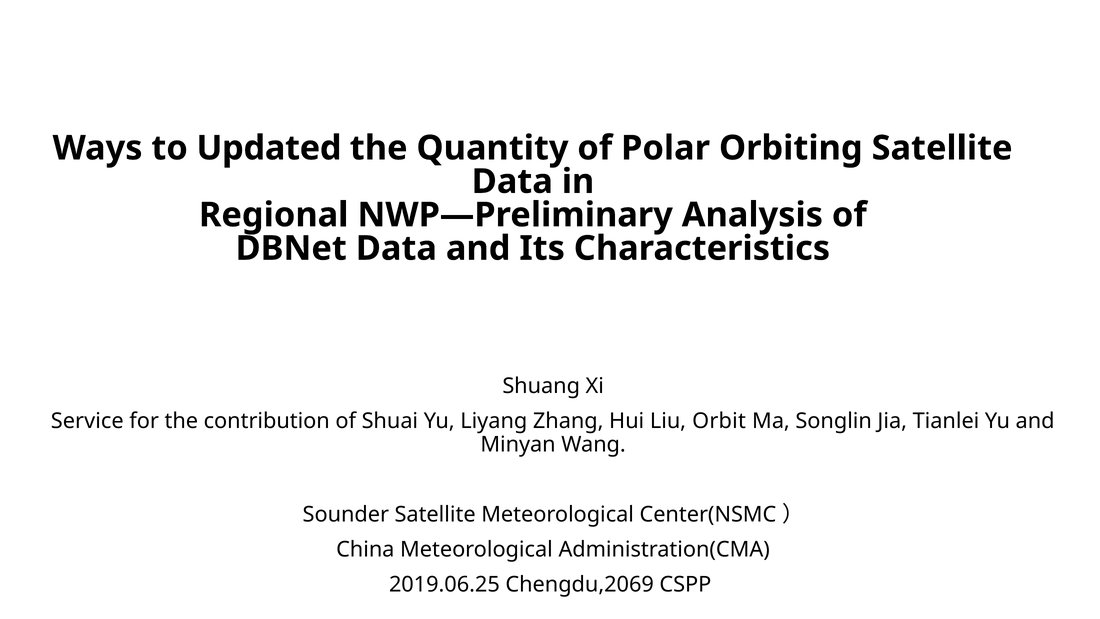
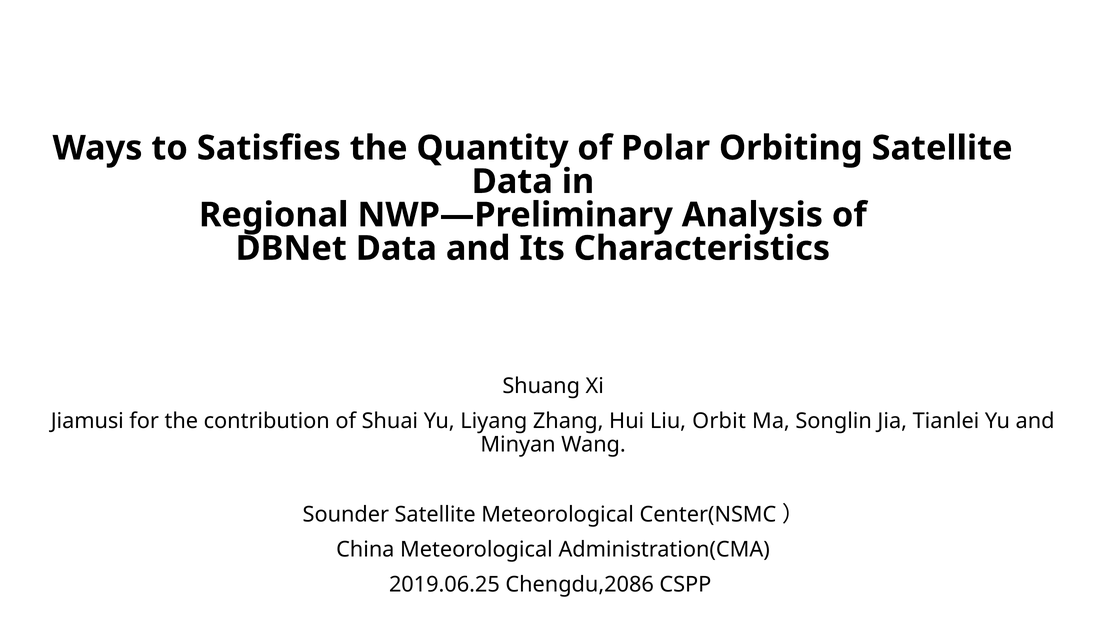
Updated: Updated -> Satisfies (269, 148)
Service: Service -> Jiamusi (87, 421)
Chengdu,2069: Chengdu,2069 -> Chengdu,2086 (580, 585)
